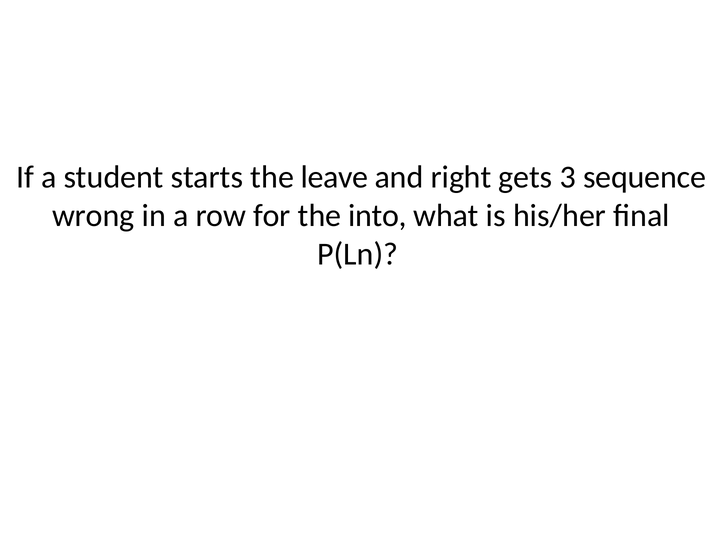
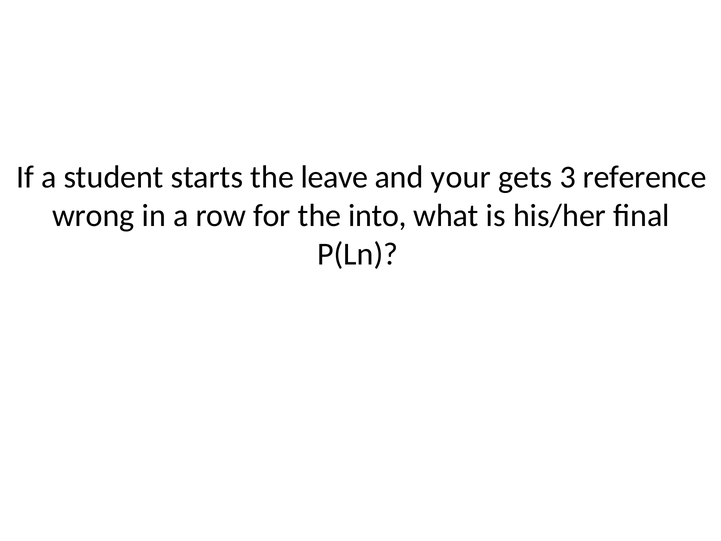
right: right -> your (461, 177)
sequence: sequence -> reference (645, 177)
